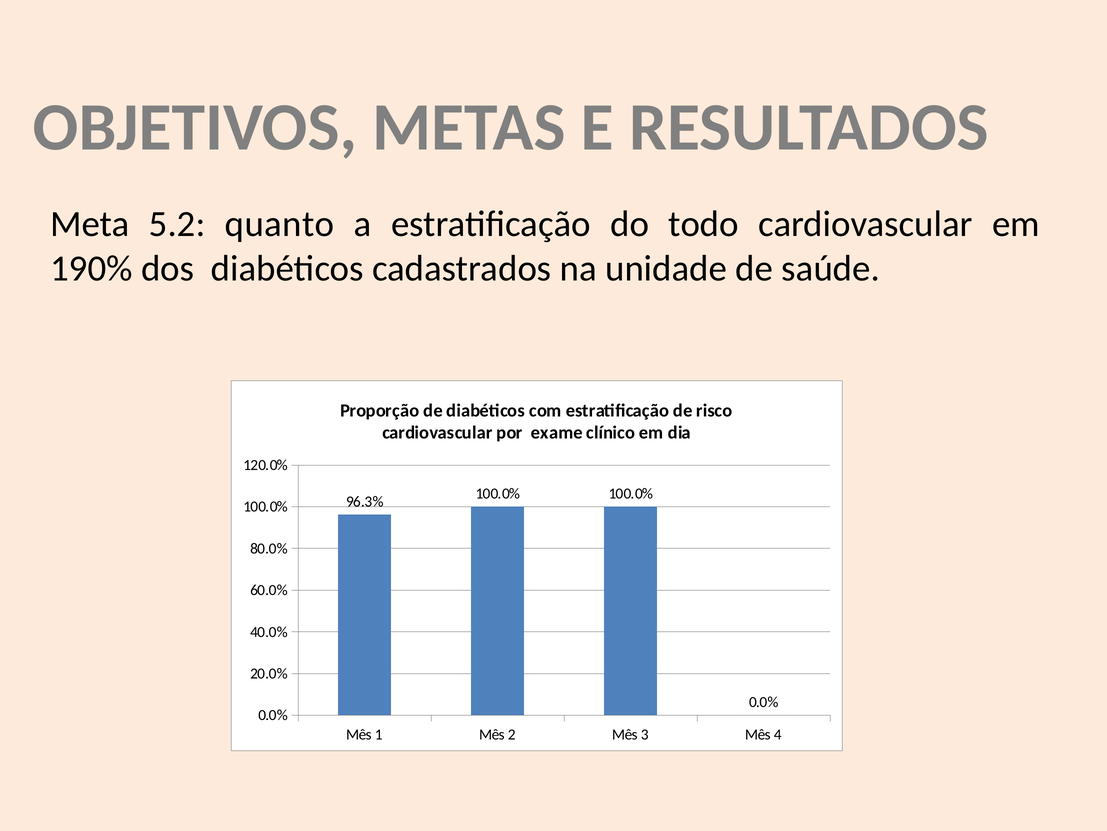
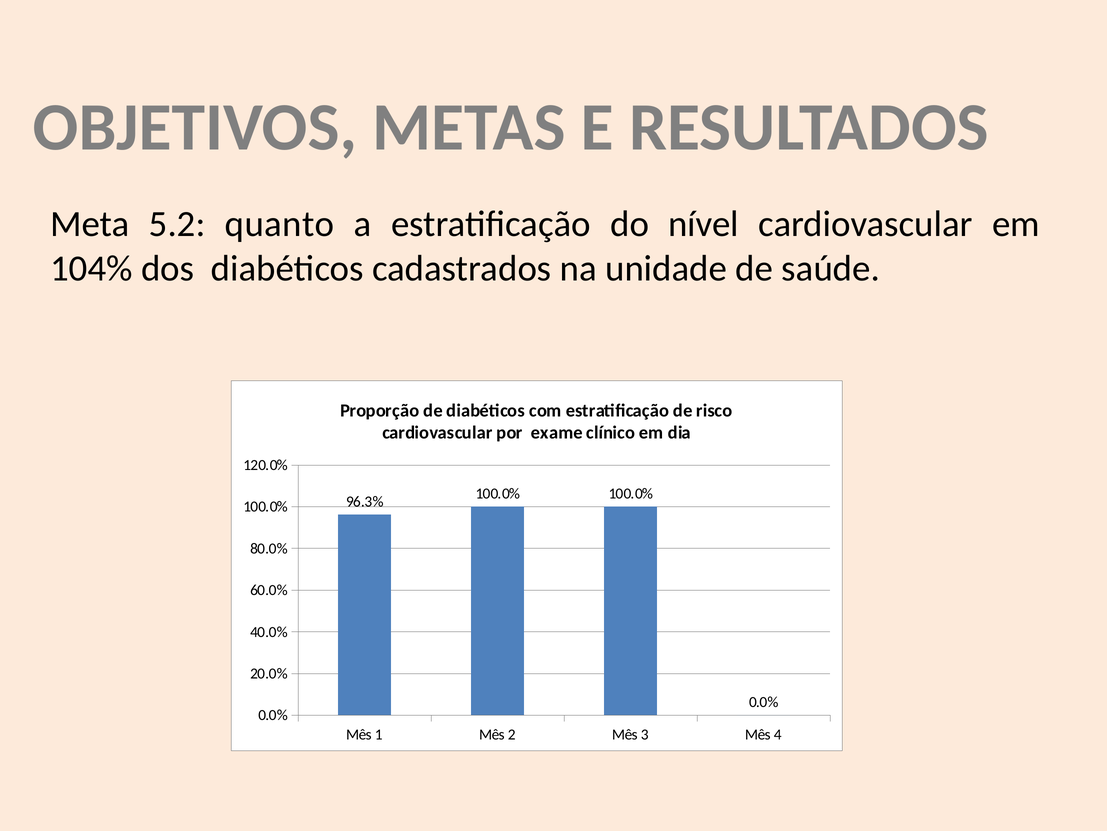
todo: todo -> nível (704, 224)
190%: 190% -> 104% (91, 268)
